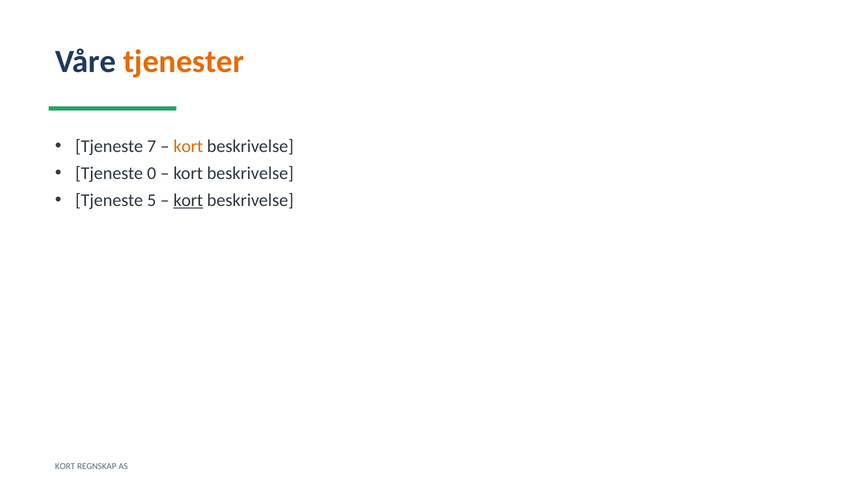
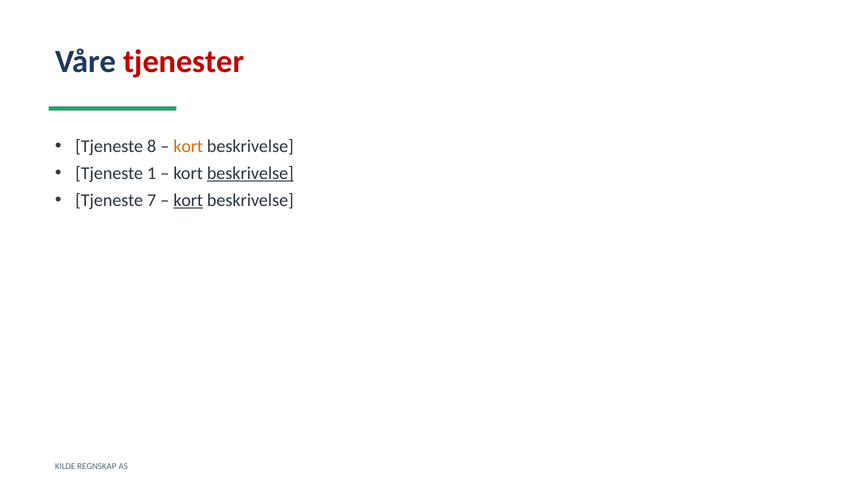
tjenester colour: orange -> red (184, 62)
7: 7 -> 8 (152, 147)
0: 0 -> 1 (152, 174)
beskrivelse underline: none -> present (250, 174)
5: 5 -> 7 (152, 201)
KORT: KORT -> KILDE (65, 467)
